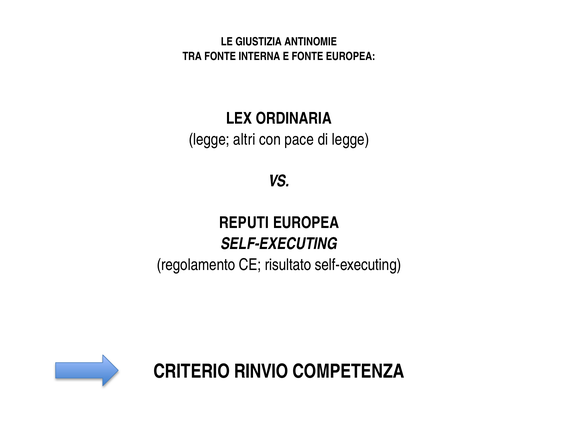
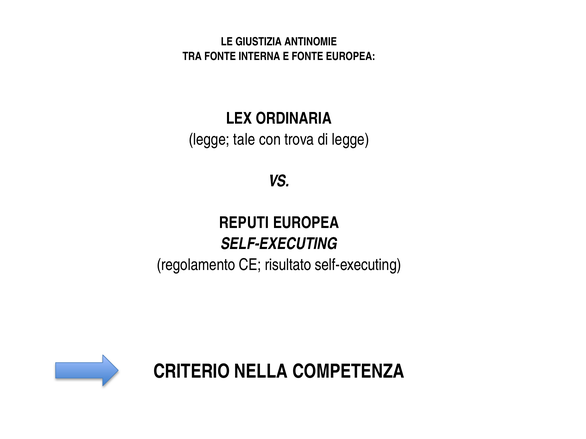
altri: altri -> tale (244, 140)
pace: pace -> trova (299, 140)
RINVIO: RINVIO -> NELLA (261, 372)
